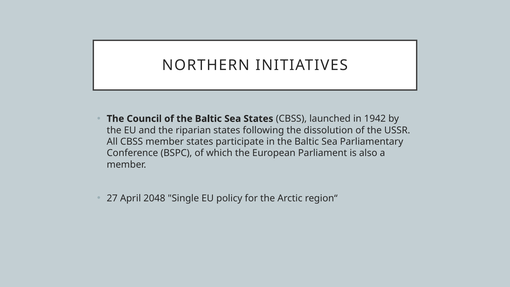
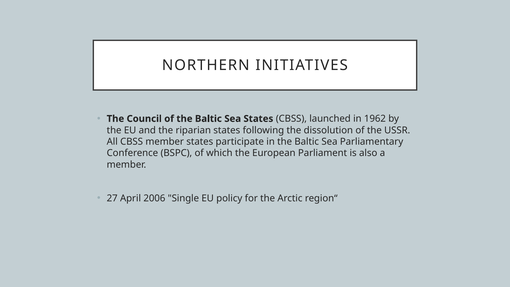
1942: 1942 -> 1962 (375, 119)
2048: 2048 -> 2006 (154, 198)
